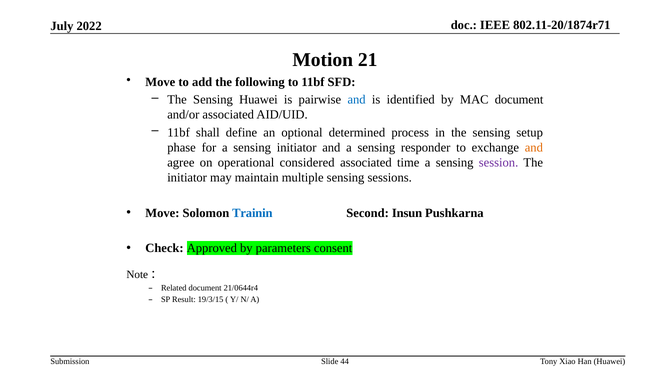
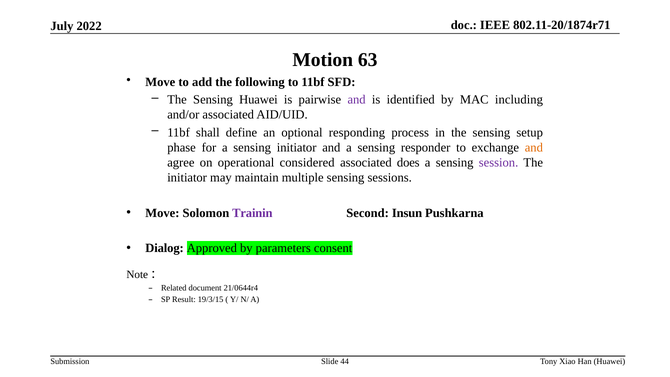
21: 21 -> 63 (368, 60)
and colour: blue -> purple (357, 100)
MAC document: document -> including (519, 100)
determined: determined -> responding (357, 132)
time: time -> does (408, 163)
Trainin colour: blue -> purple (252, 213)
Check: Check -> Dialog (165, 248)
